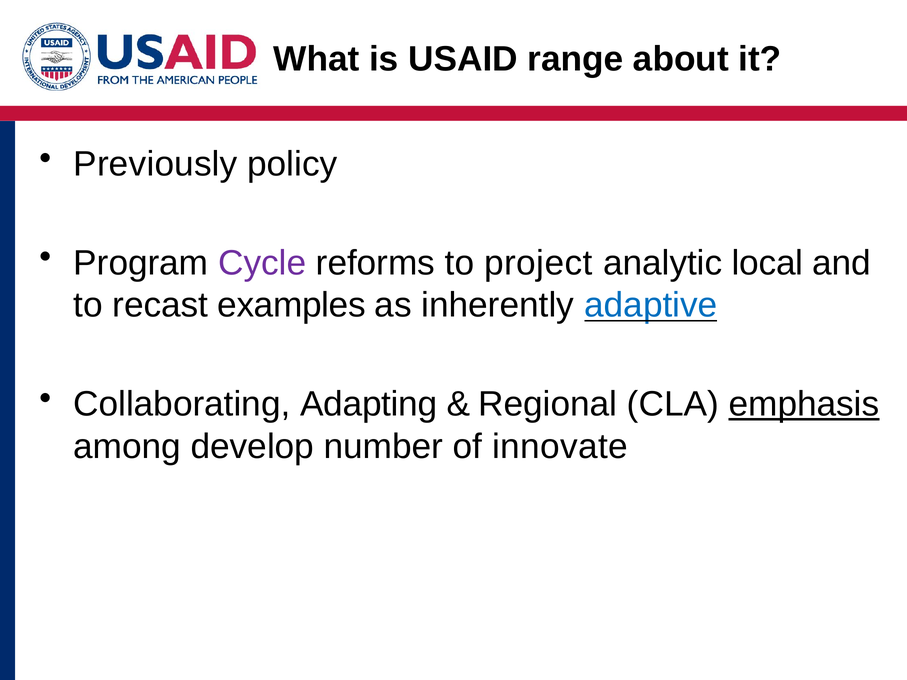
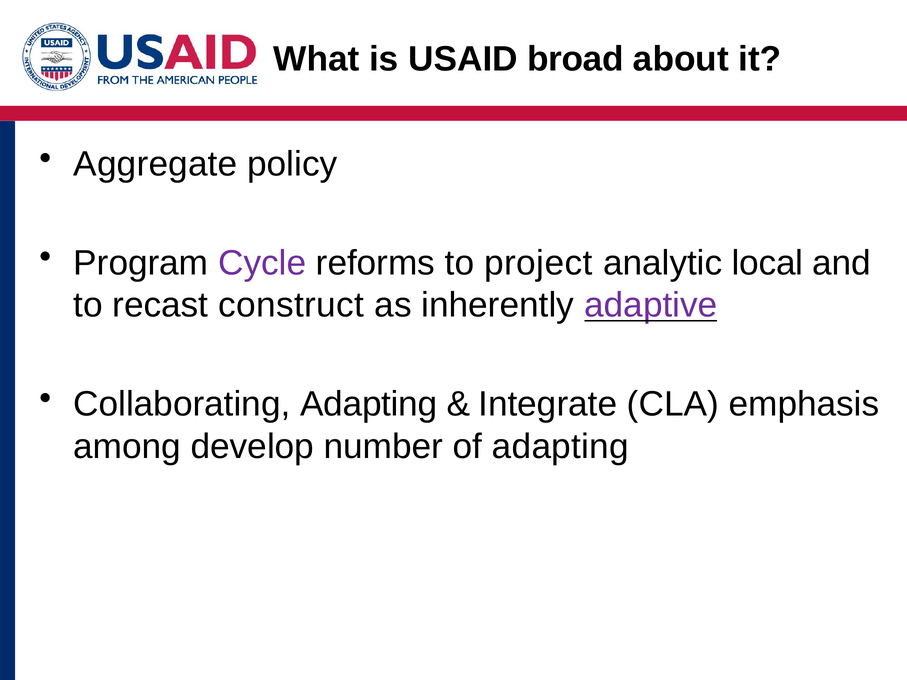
range: range -> broad (576, 59)
Previously: Previously -> Aggregate (155, 164)
examples: examples -> construct (291, 305)
adaptive colour: blue -> purple (651, 305)
Regional: Regional -> Integrate (548, 404)
emphasis underline: present -> none (804, 404)
of innovate: innovate -> adapting (560, 447)
